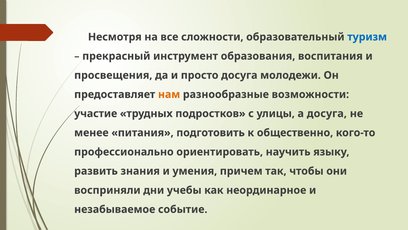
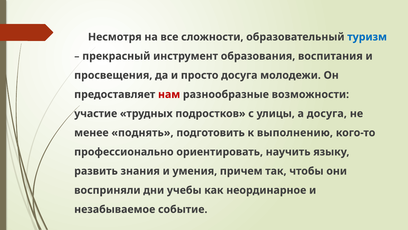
нам colour: orange -> red (169, 94)
питания: питания -> поднять (142, 132)
общественно: общественно -> выполнению (295, 132)
